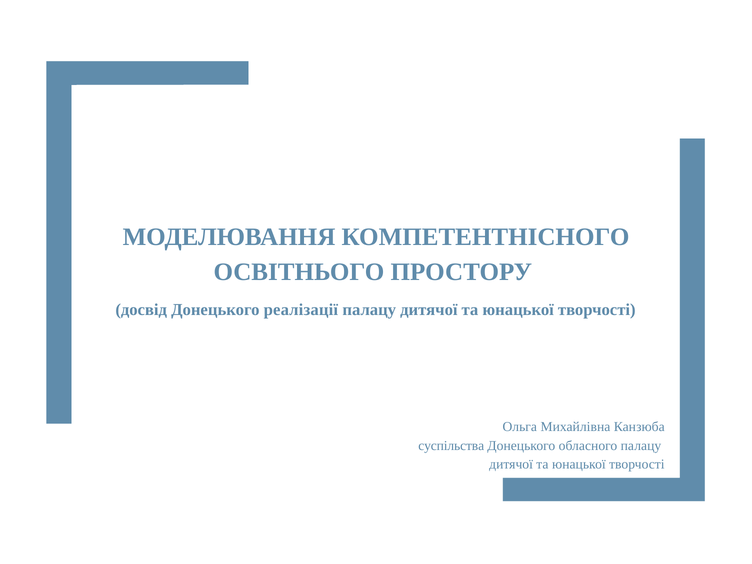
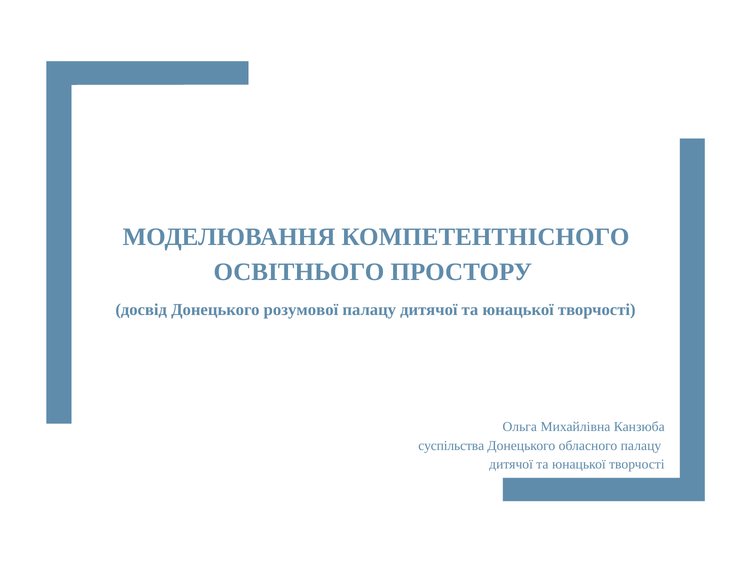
реалізації: реалізації -> розумової (301, 310)
